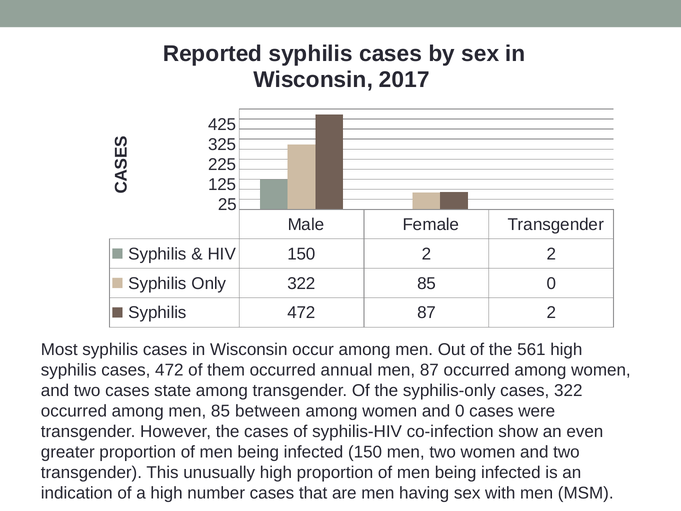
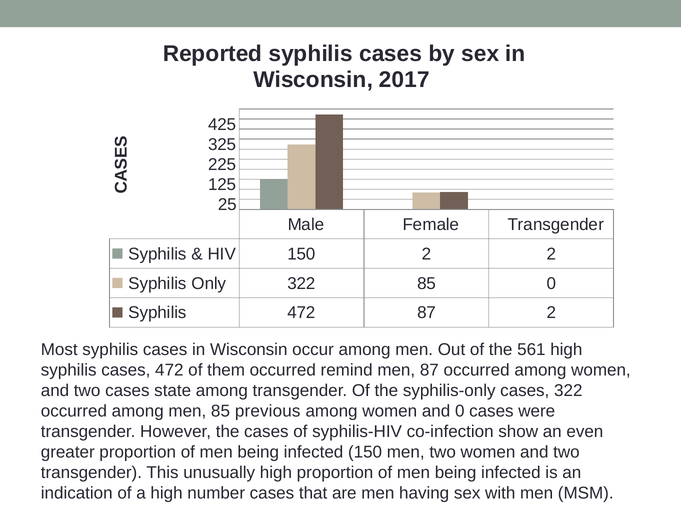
annual: annual -> remind (347, 370)
between: between -> previous (268, 411)
